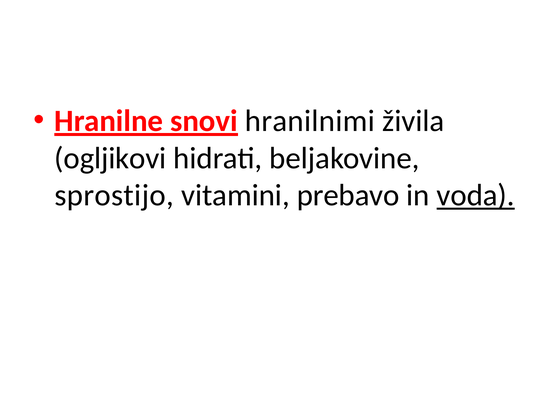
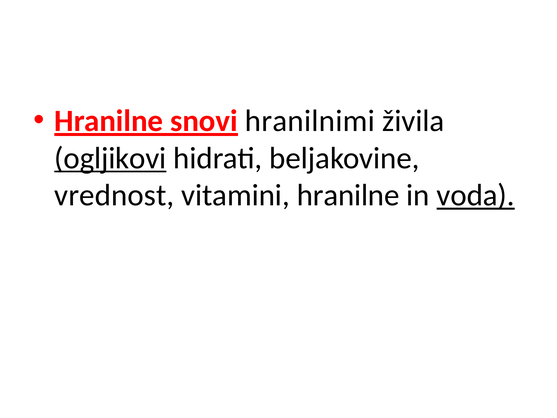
ogljikovi underline: none -> present (110, 158)
sprostijo: sprostijo -> vrednost (114, 195)
vitamini prebavo: prebavo -> hranilne (348, 195)
